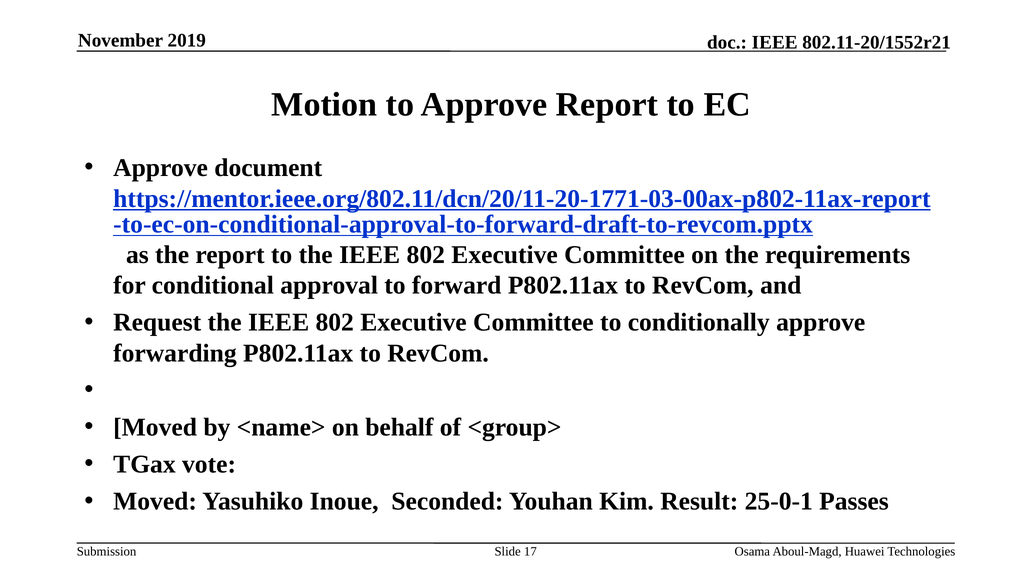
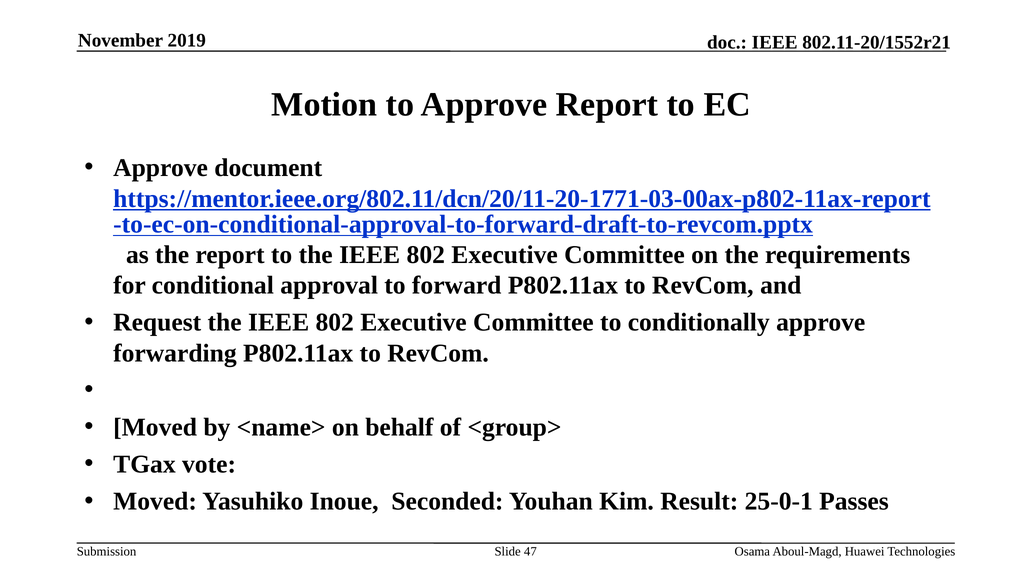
17: 17 -> 47 (530, 552)
